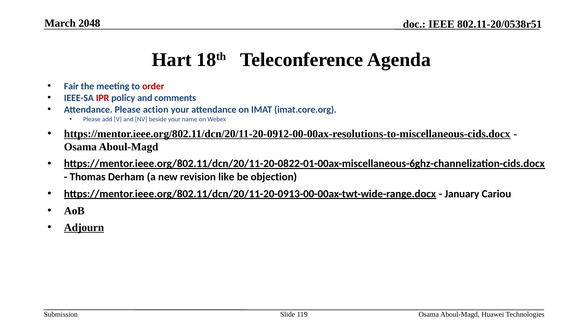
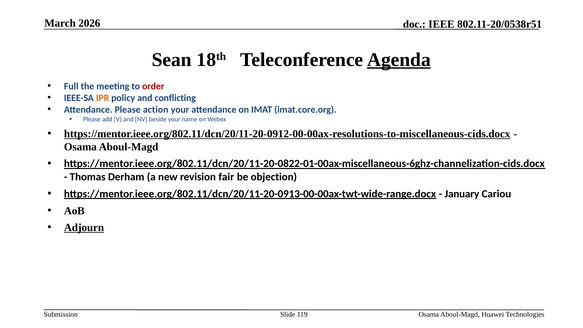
2048: 2048 -> 2026 (89, 23)
Hart: Hart -> Sean (172, 60)
Agenda underline: none -> present (399, 60)
Fair: Fair -> Full (71, 86)
IPR colour: red -> orange (103, 98)
comments: comments -> conflicting (175, 98)
like: like -> fair (226, 177)
